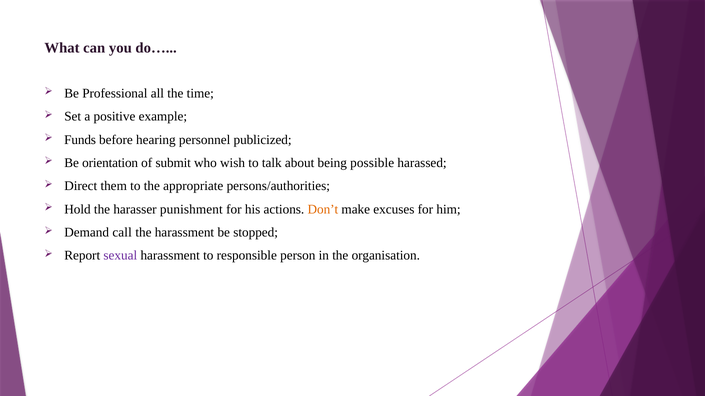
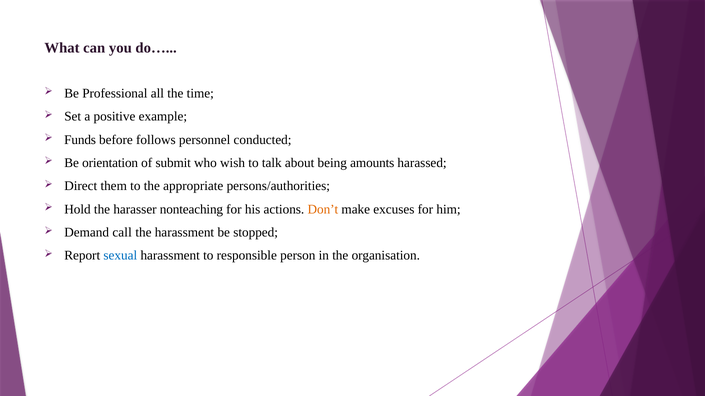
hearing: hearing -> follows (156, 140)
publicized: publicized -> conducted (263, 140)
possible: possible -> amounts (372, 163)
punishment: punishment -> nonteaching (191, 210)
sexual colour: purple -> blue (120, 256)
